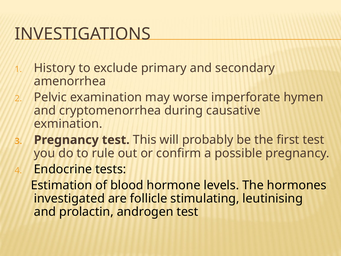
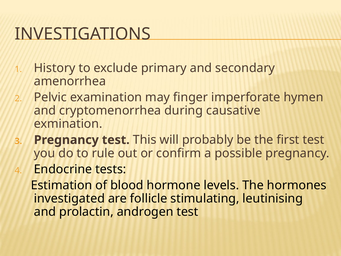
worse: worse -> finger (191, 97)
